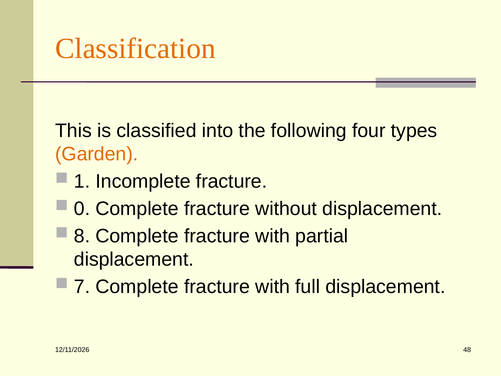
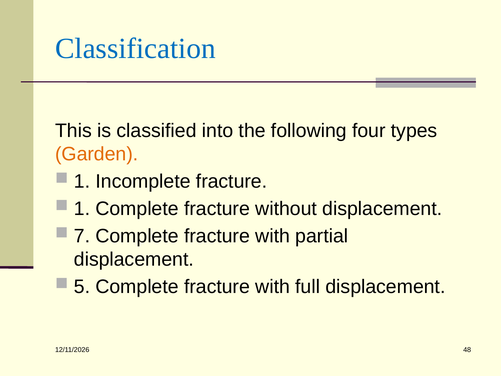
Classification colour: orange -> blue (135, 49)
0: 0 -> 1 (82, 209)
8: 8 -> 7 (82, 236)
7: 7 -> 5 (82, 287)
